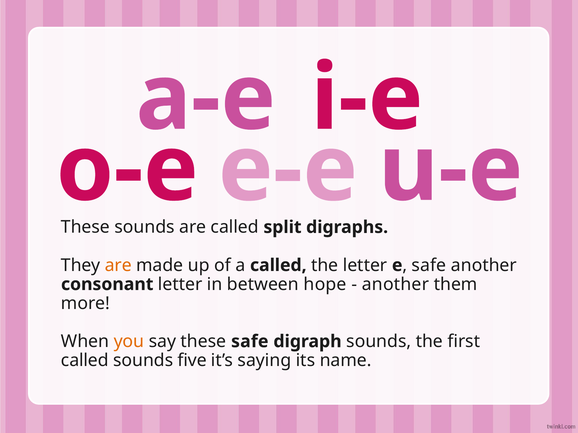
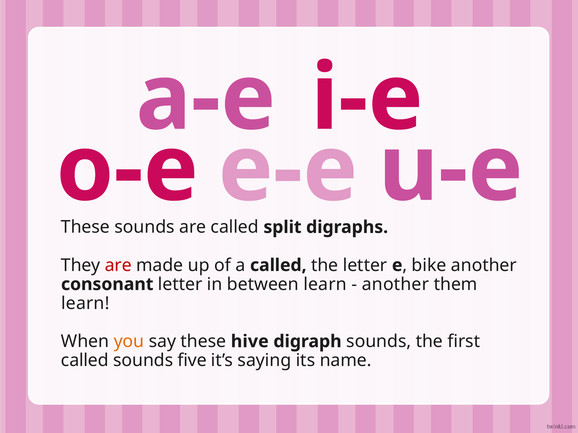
are colour: orange -> red (118, 266)
safe: safe -> bike (429, 266)
between hope: hope -> learn (325, 285)
more: more -> learn (85, 304)
these safe: safe -> hive (250, 342)
